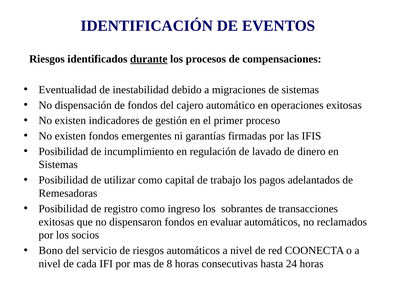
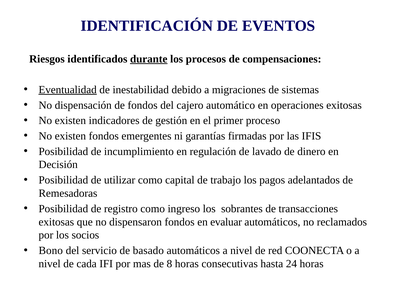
Eventualidad underline: none -> present (68, 90)
Sistemas: Sistemas -> Decisión (58, 165)
de riesgos: riesgos -> basado (148, 251)
